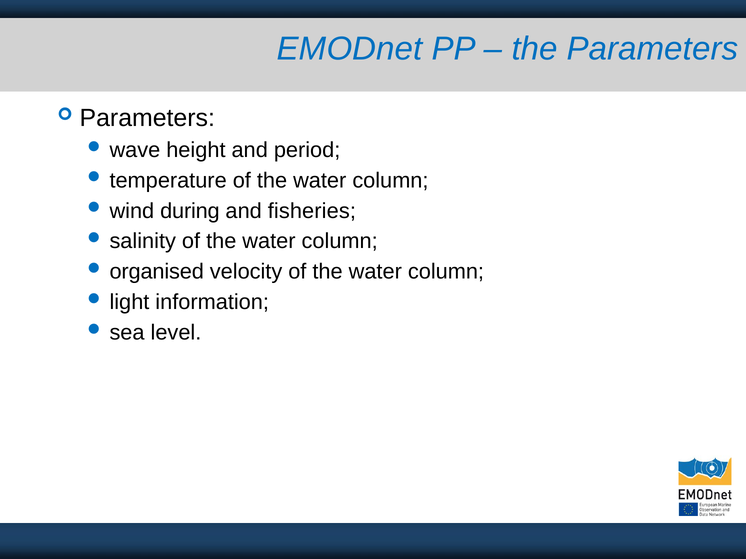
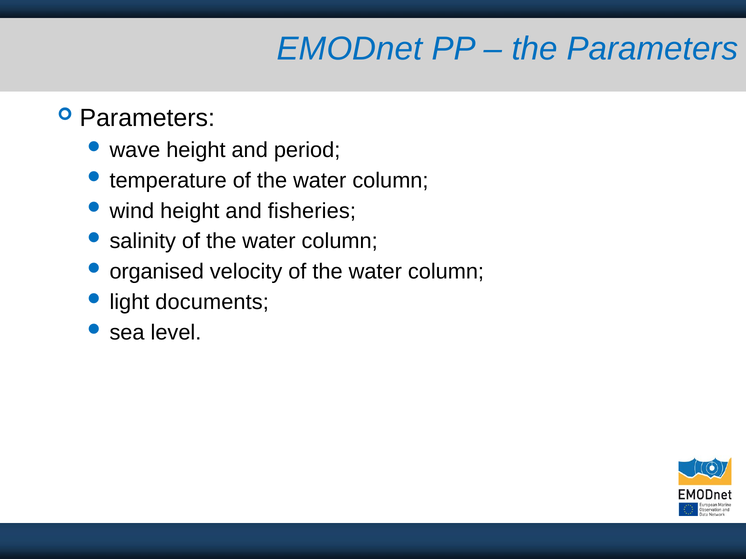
wind during: during -> height (190, 211)
information: information -> documents (212, 302)
